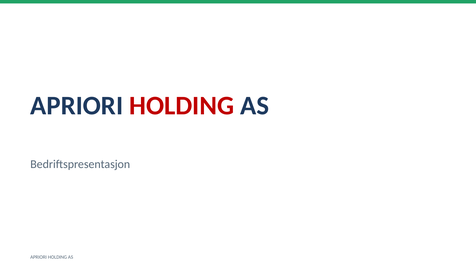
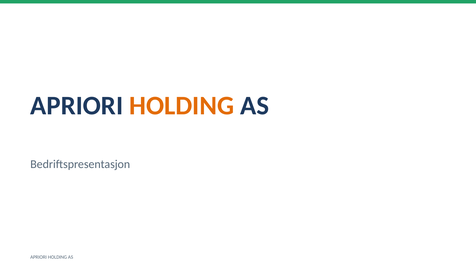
HOLDING colour: red -> orange (182, 106)
